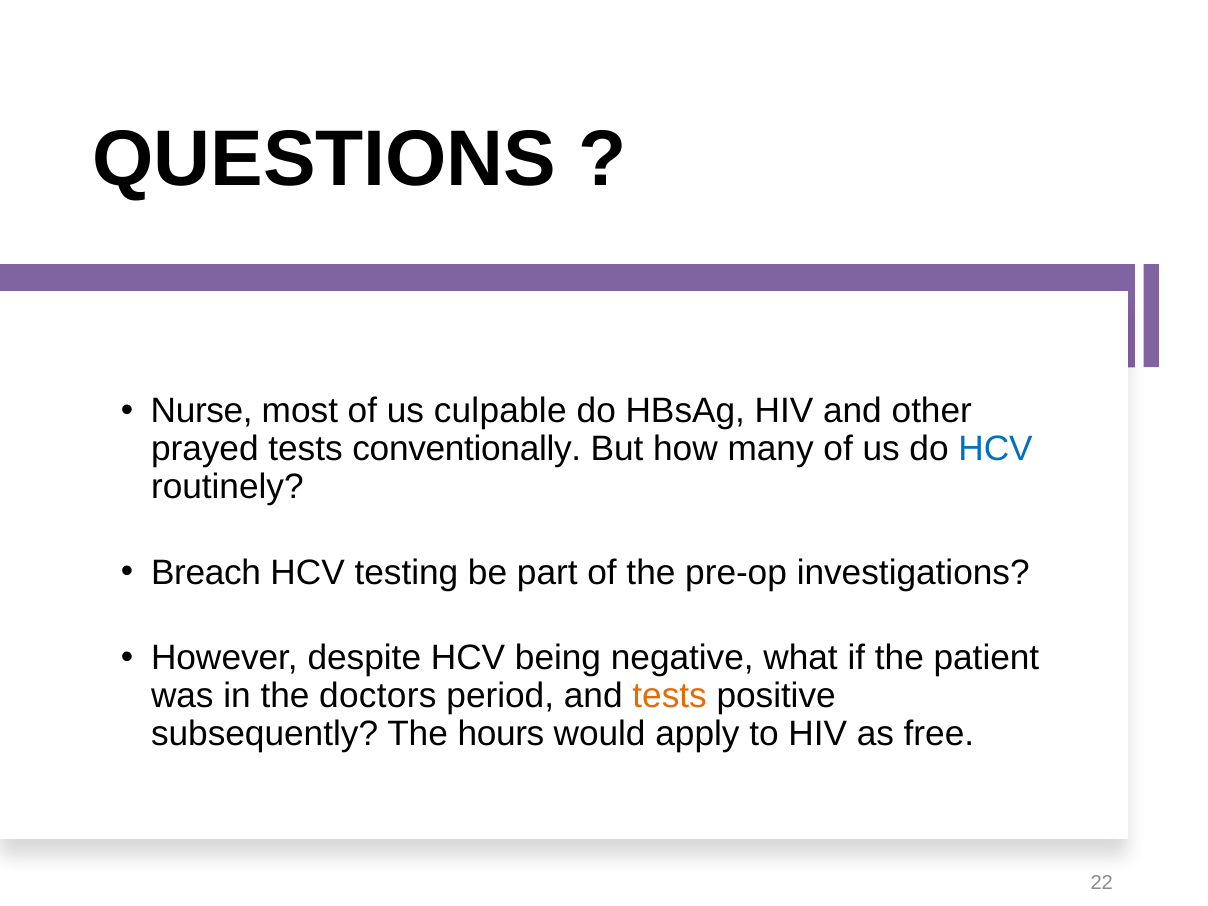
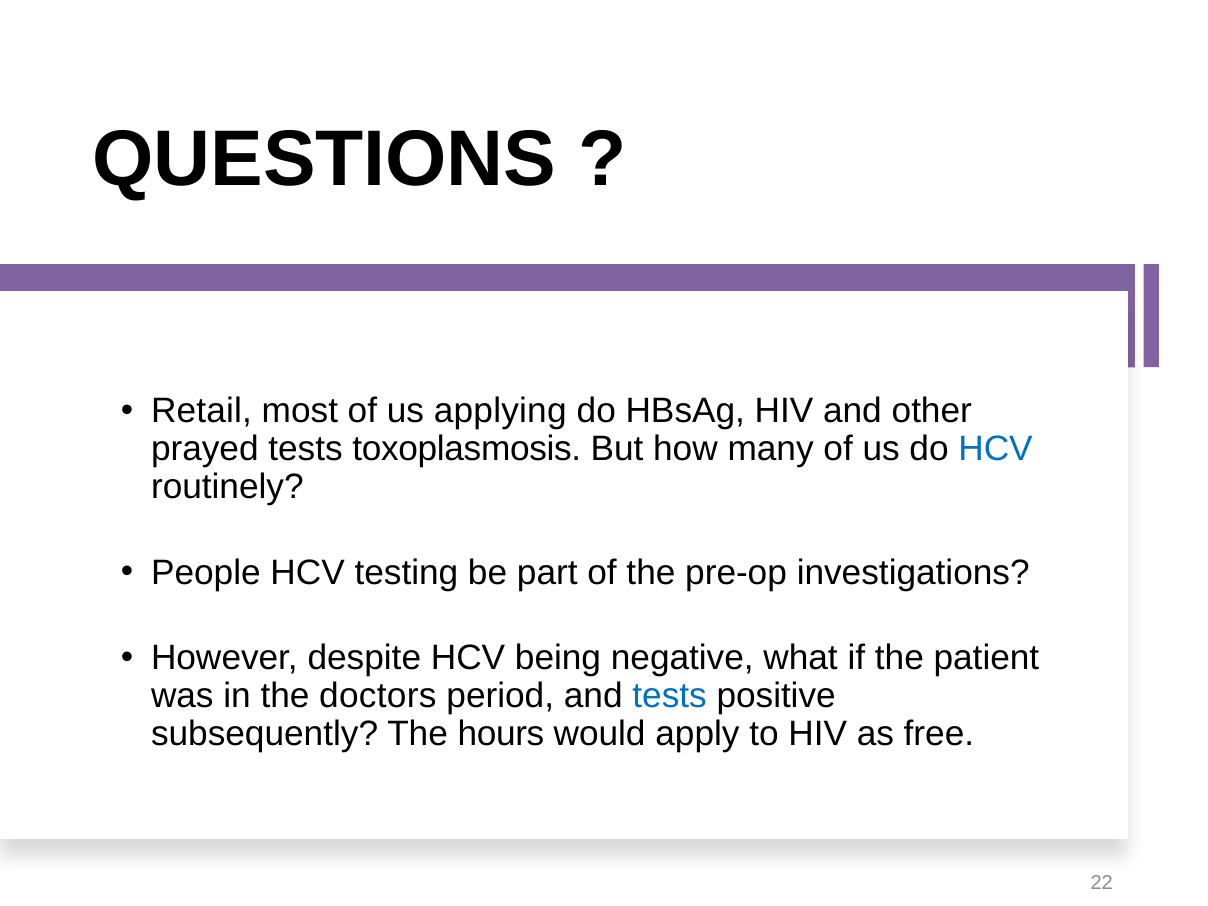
Nurse: Nurse -> Retail (201, 411)
culpable: culpable -> applying (500, 411)
conventionally: conventionally -> toxoplasmosis (467, 449)
Breach: Breach -> People (206, 573)
tests colour: orange -> blue (670, 696)
